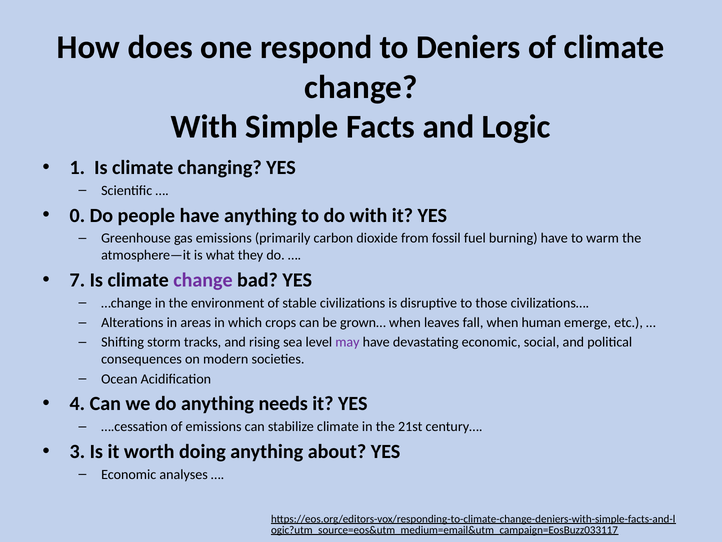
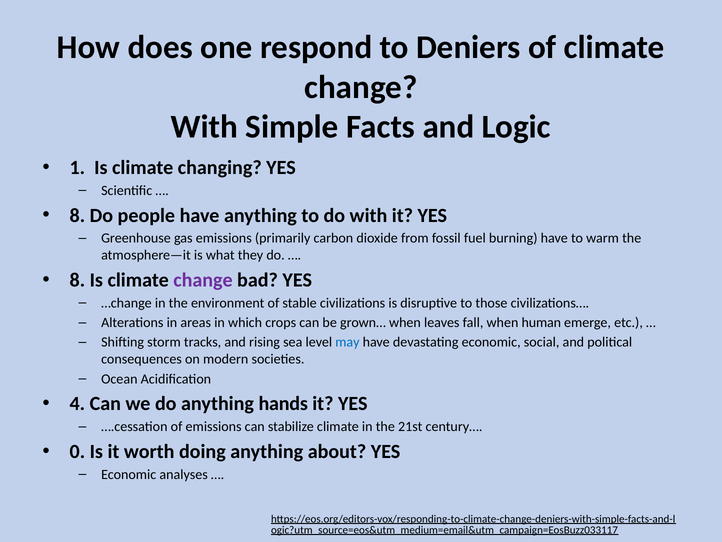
0: 0 -> 8 (77, 215)
7: 7 -> 8 (77, 280)
may colour: purple -> blue (347, 342)
needs: needs -> hands (283, 403)
3: 3 -> 0 (77, 451)
